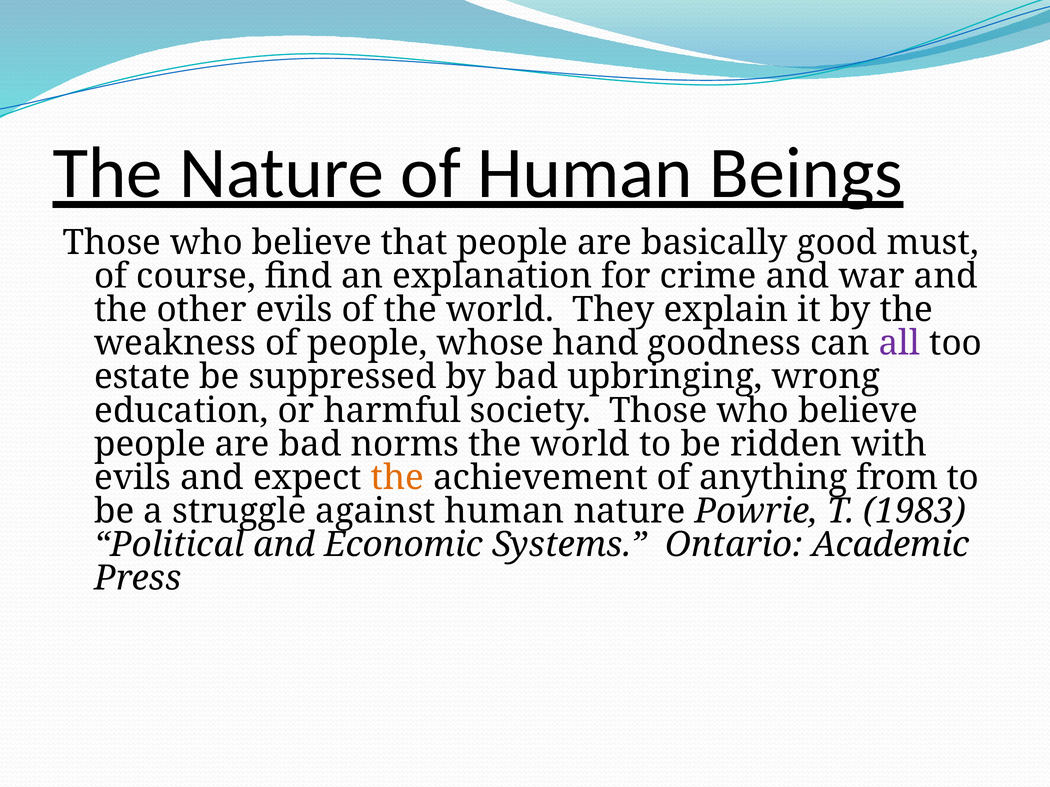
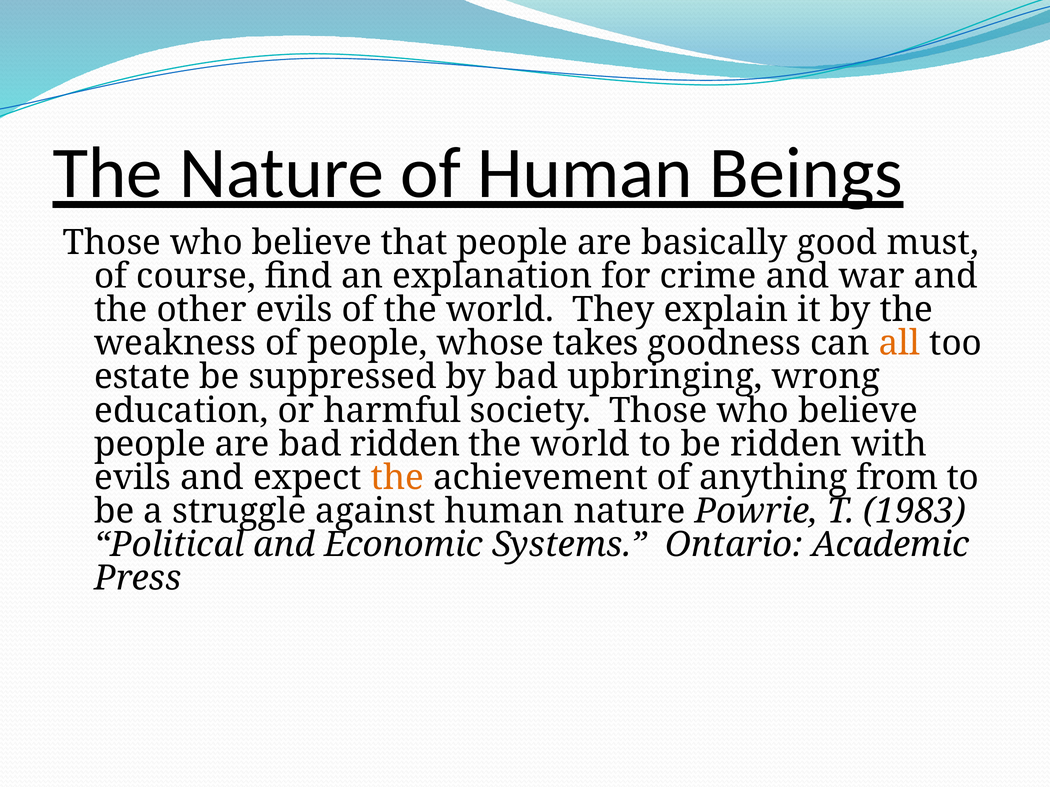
hand: hand -> takes (596, 344)
all colour: purple -> orange (899, 344)
bad norms: norms -> ridden (405, 444)
